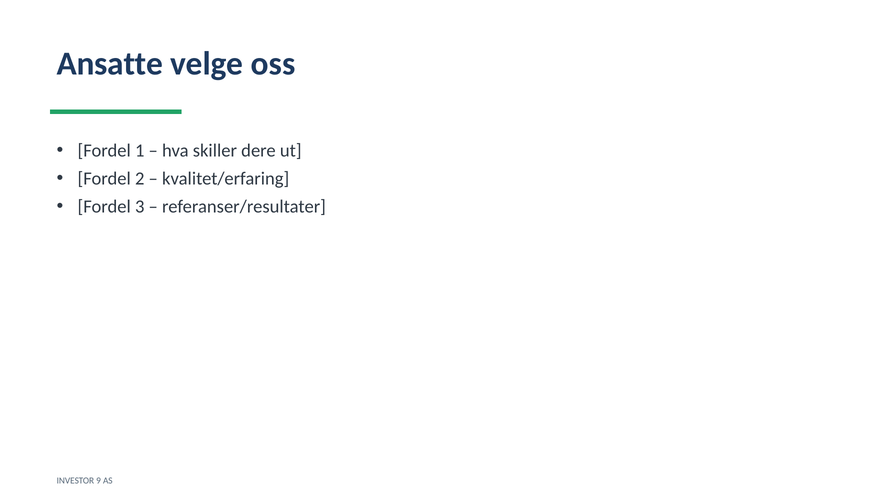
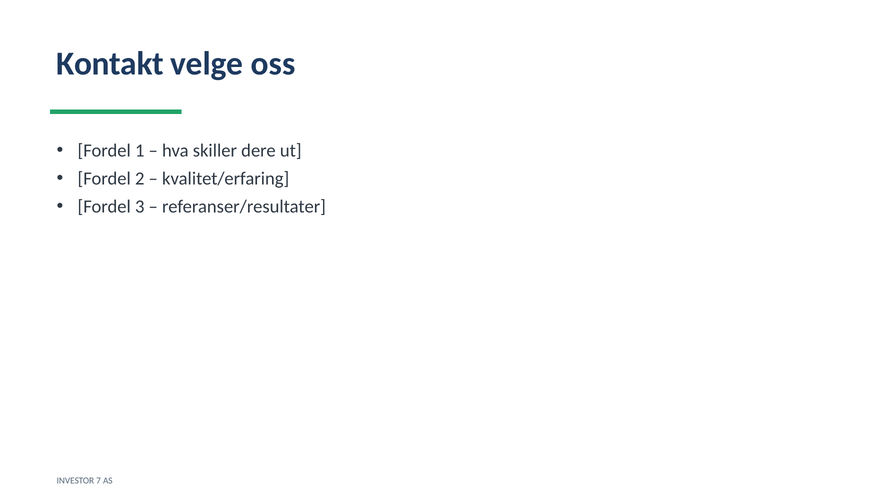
Ansatte: Ansatte -> Kontakt (110, 64)
9: 9 -> 7 (99, 481)
